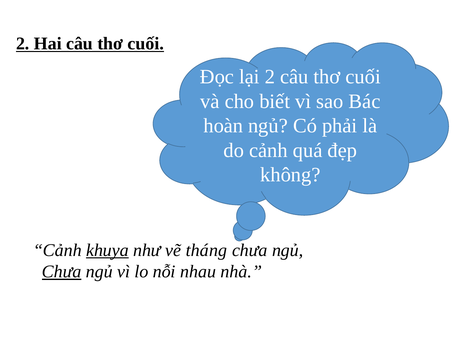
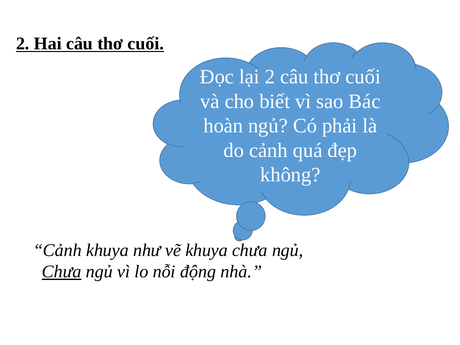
khuya underline: present -> none (107, 250)
vẽ tháng: tháng -> khuya (207, 250)
nhau: nhau -> động (198, 272)
